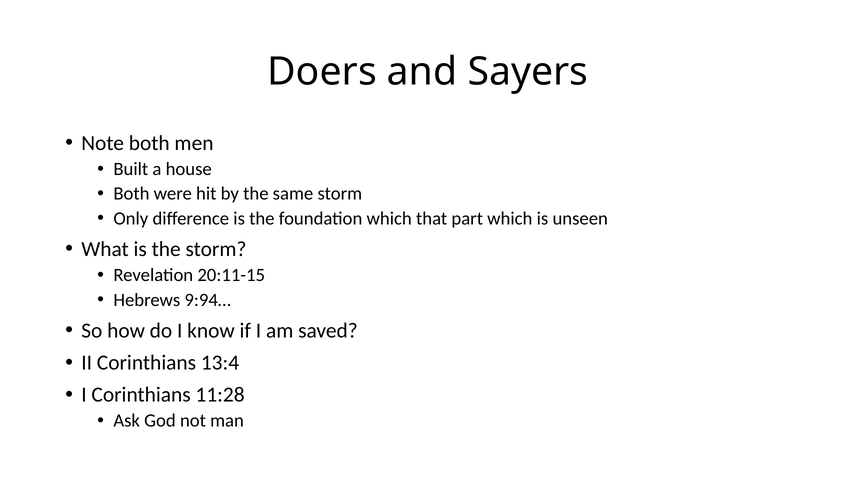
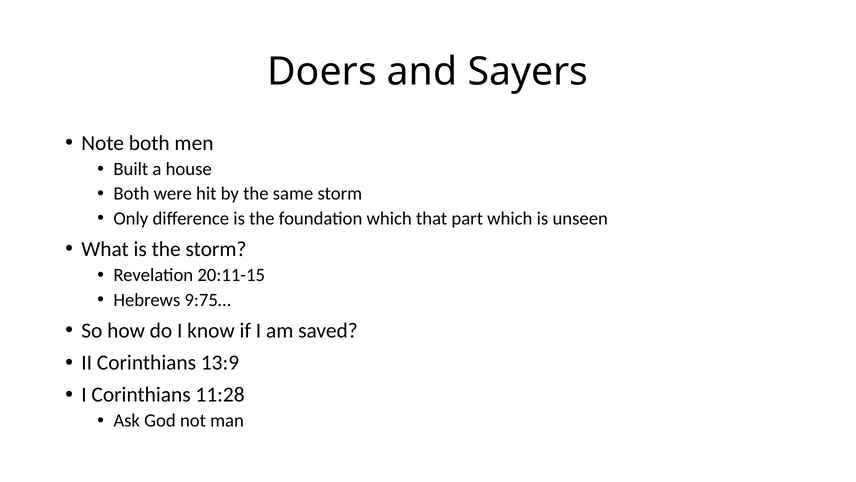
9:94…: 9:94… -> 9:75… (208, 300)
13:4: 13:4 -> 13:9 (220, 362)
